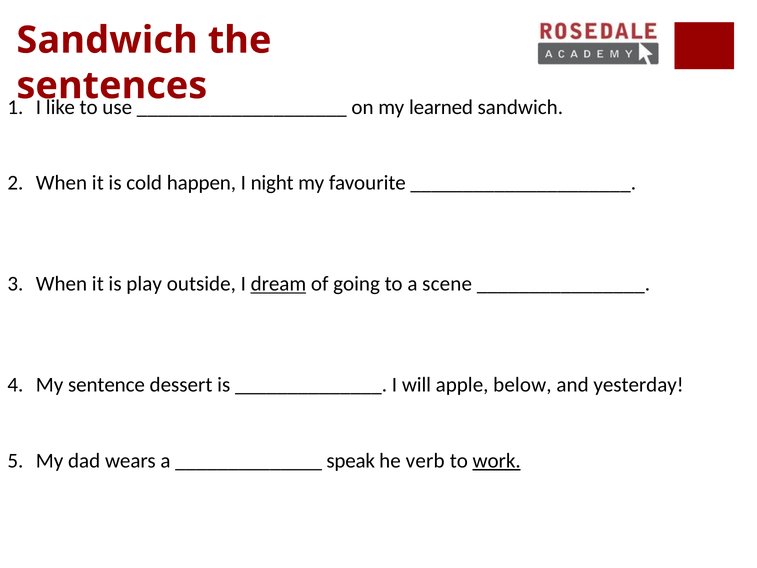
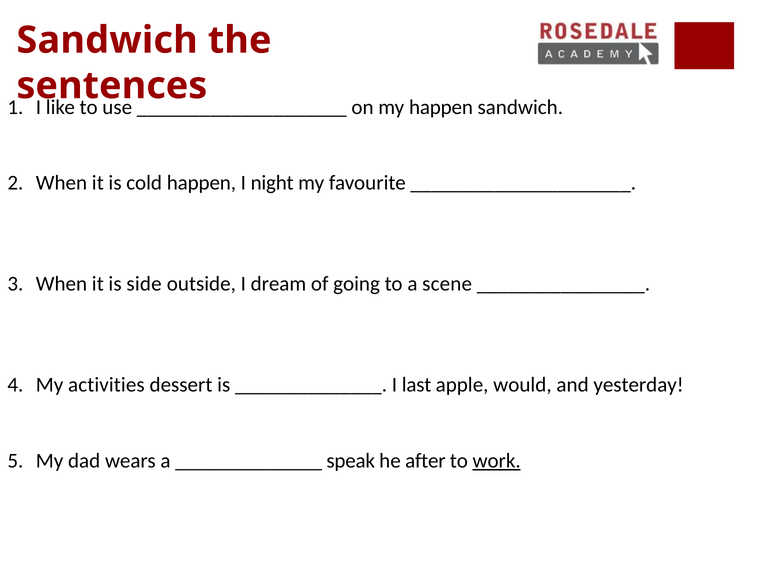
my learned: learned -> happen (441, 107)
play: play -> side (144, 284)
dream underline: present -> none (278, 284)
sentence: sentence -> activities (106, 385)
will: will -> last (417, 385)
below: below -> would (522, 385)
verb: verb -> after (425, 461)
